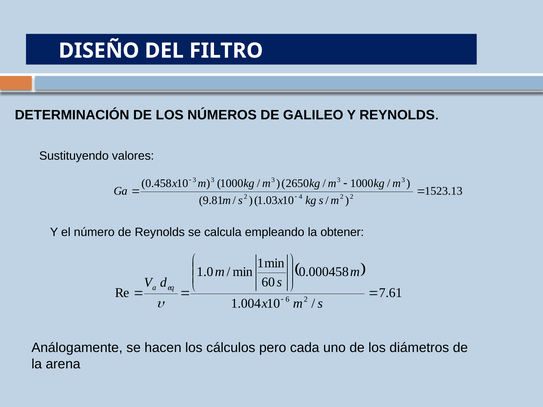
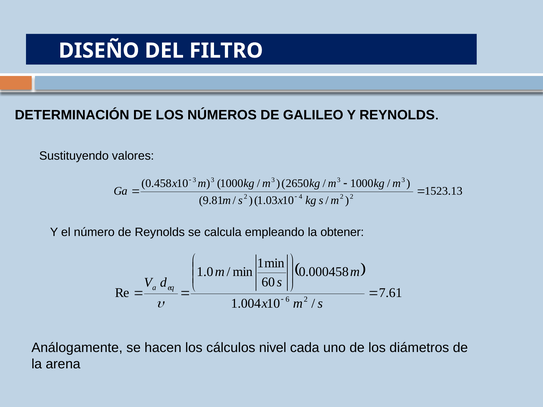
pero: pero -> nivel (273, 348)
